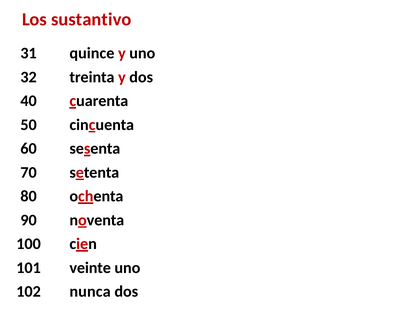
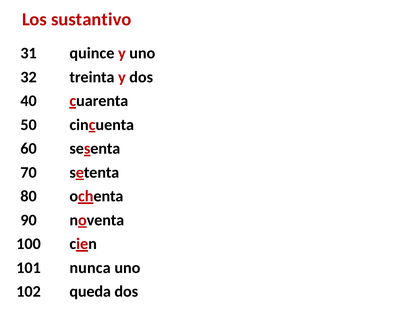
veinte: veinte -> nunca (90, 268)
nunca: nunca -> queda (90, 292)
